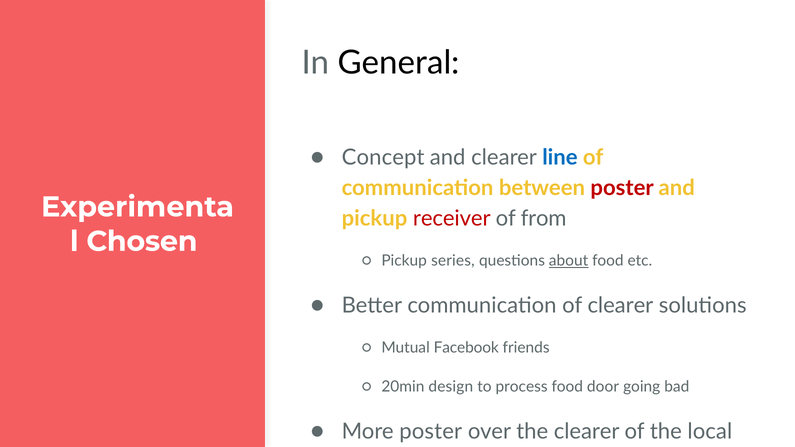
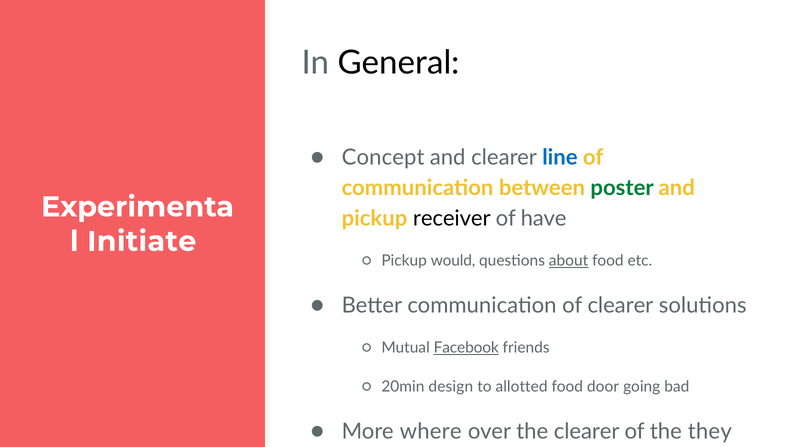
poster colour: red -> green (622, 188)
receiver colour: red -> black (452, 218)
from: from -> have (544, 218)
Chosen: Chosen -> Initiate (142, 241)
series: series -> would (453, 261)
Facebook underline: none -> present (466, 348)
process: process -> allotted (522, 387)
More poster: poster -> where (431, 431)
local: local -> they (710, 431)
